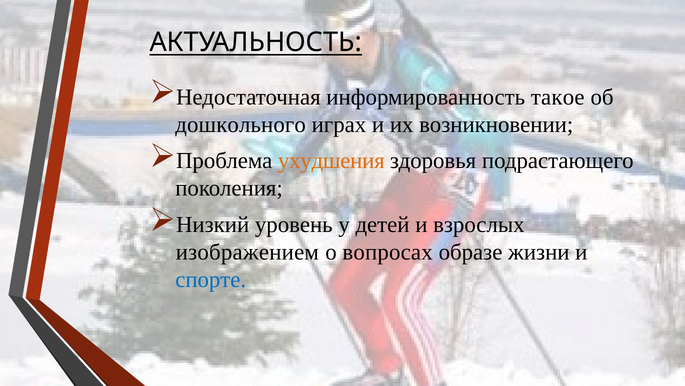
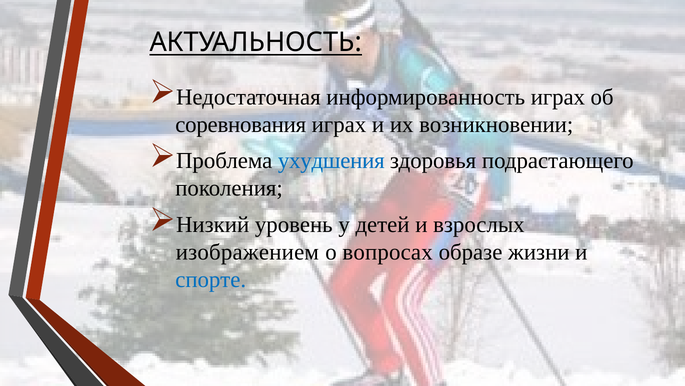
информированность такое: такое -> играх (558, 97)
дошкольного: дошкольного -> соревнования (241, 124)
ухудшения colour: orange -> blue (331, 161)
